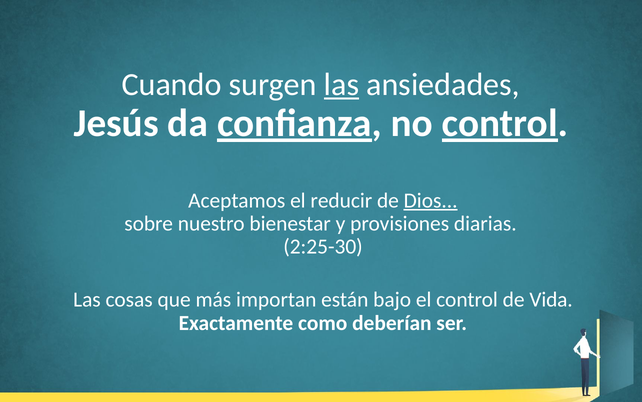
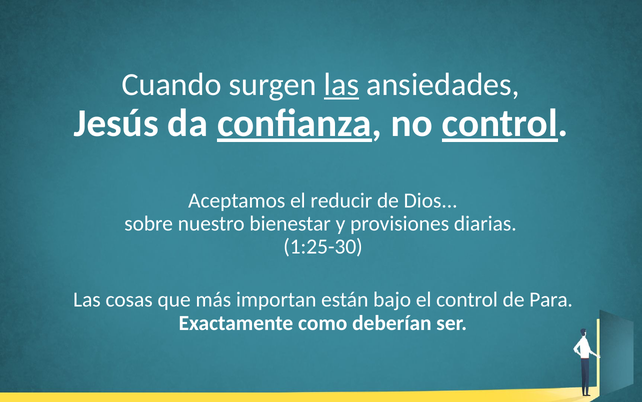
Dios underline: present -> none (431, 200)
2:25-30: 2:25-30 -> 1:25-30 (323, 246)
Vida: Vida -> Para (551, 299)
